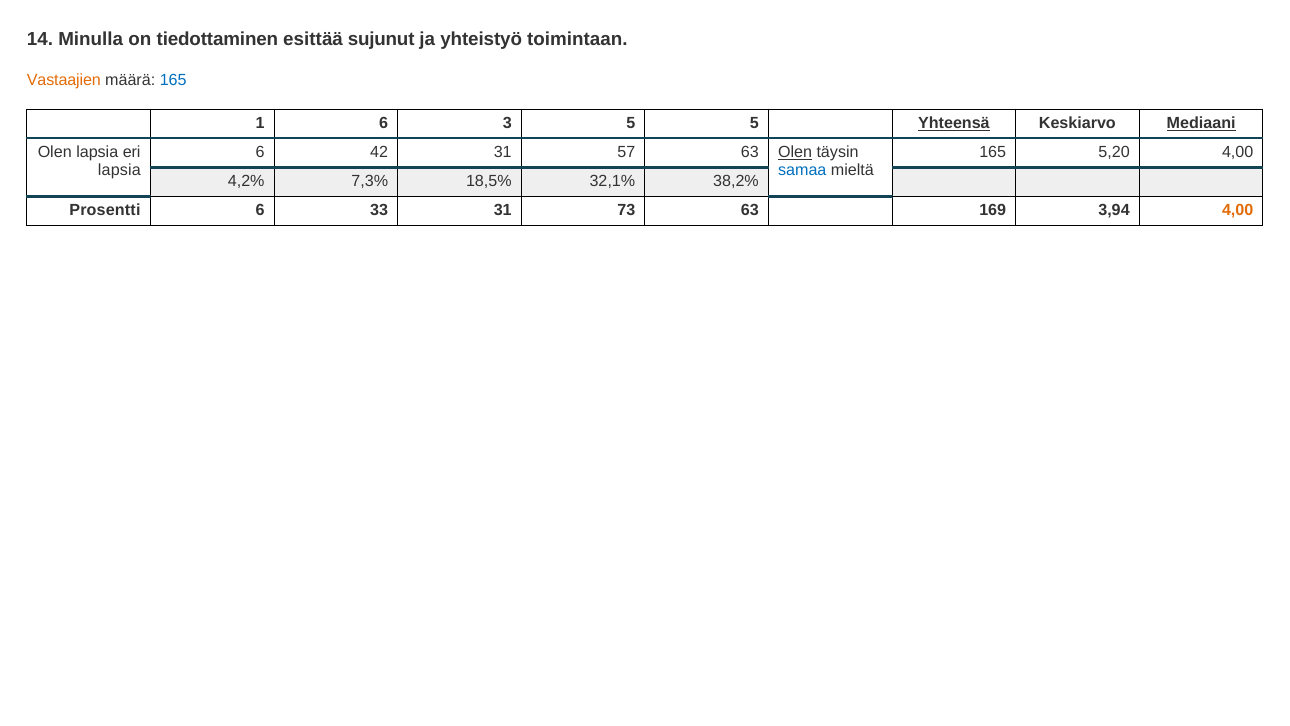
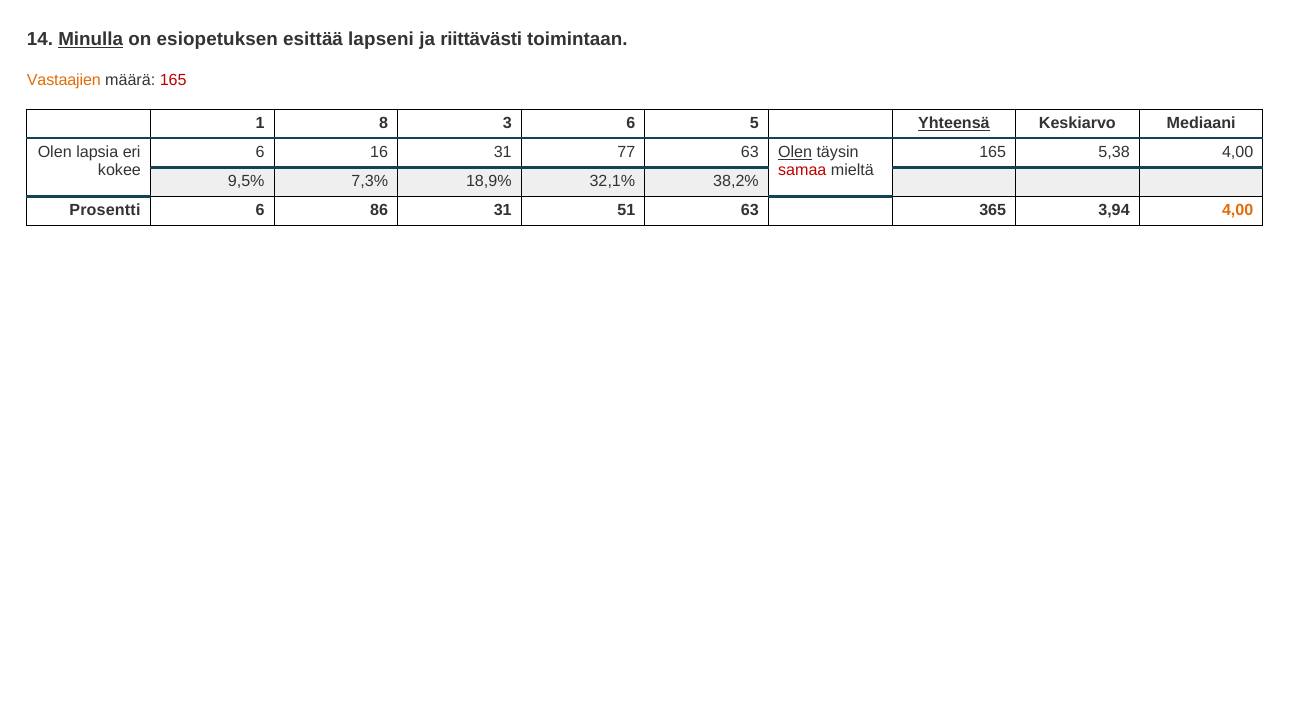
Minulla underline: none -> present (91, 39)
tiedottaminen: tiedottaminen -> esiopetuksen (217, 39)
sujunut: sujunut -> lapseni (381, 39)
yhteistyö: yhteistyö -> riittävästi (481, 39)
165 colour: blue -> red (173, 80)
1 6: 6 -> 8 (384, 123)
3 5: 5 -> 6 (631, 123)
Mediaani underline: present -> none (1201, 123)
42: 42 -> 16 (379, 152)
57: 57 -> 77 (626, 152)
5,20: 5,20 -> 5,38 (1114, 152)
lapsia: lapsia -> kokee (119, 170)
samaa colour: blue -> red (802, 170)
4,2%: 4,2% -> 9,5% (246, 181)
18,5%: 18,5% -> 18,9% (489, 181)
33: 33 -> 86 (379, 211)
73: 73 -> 51 (626, 211)
169: 169 -> 365 (993, 211)
